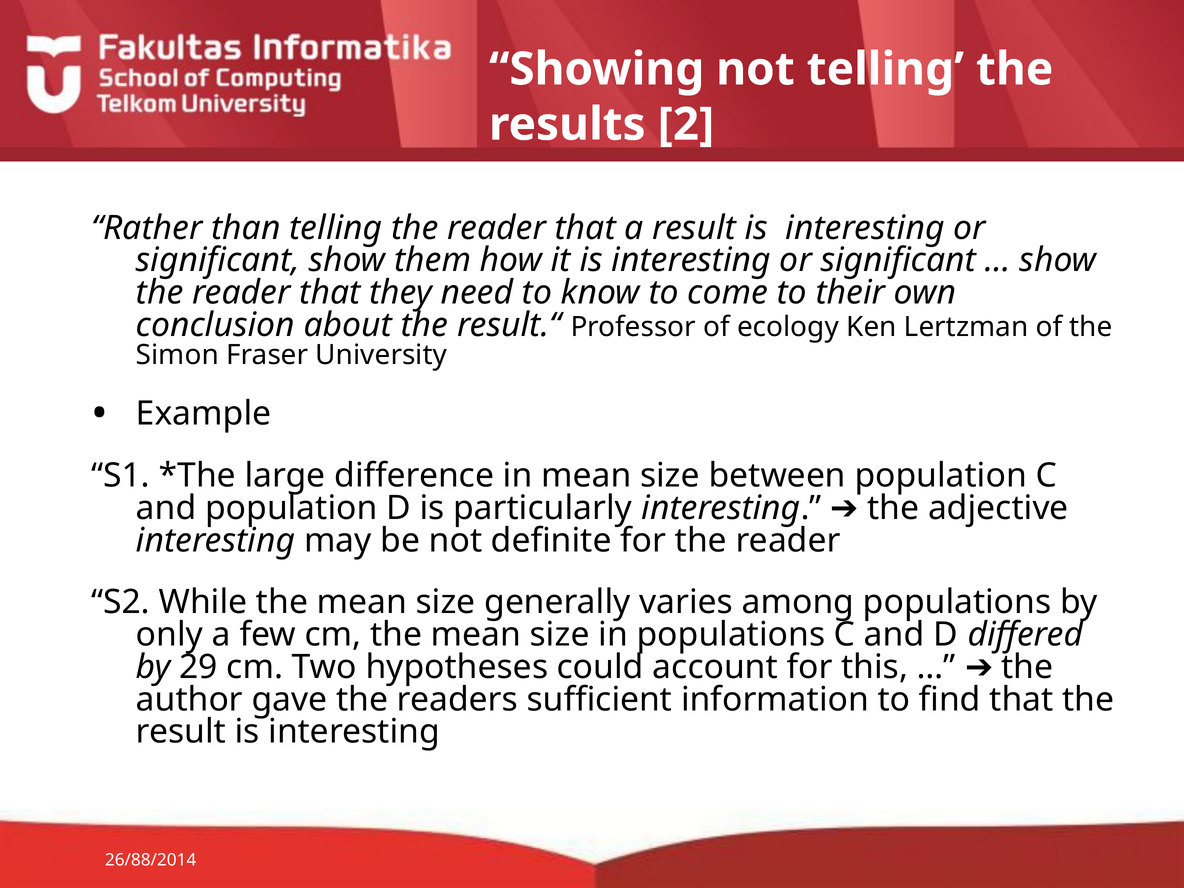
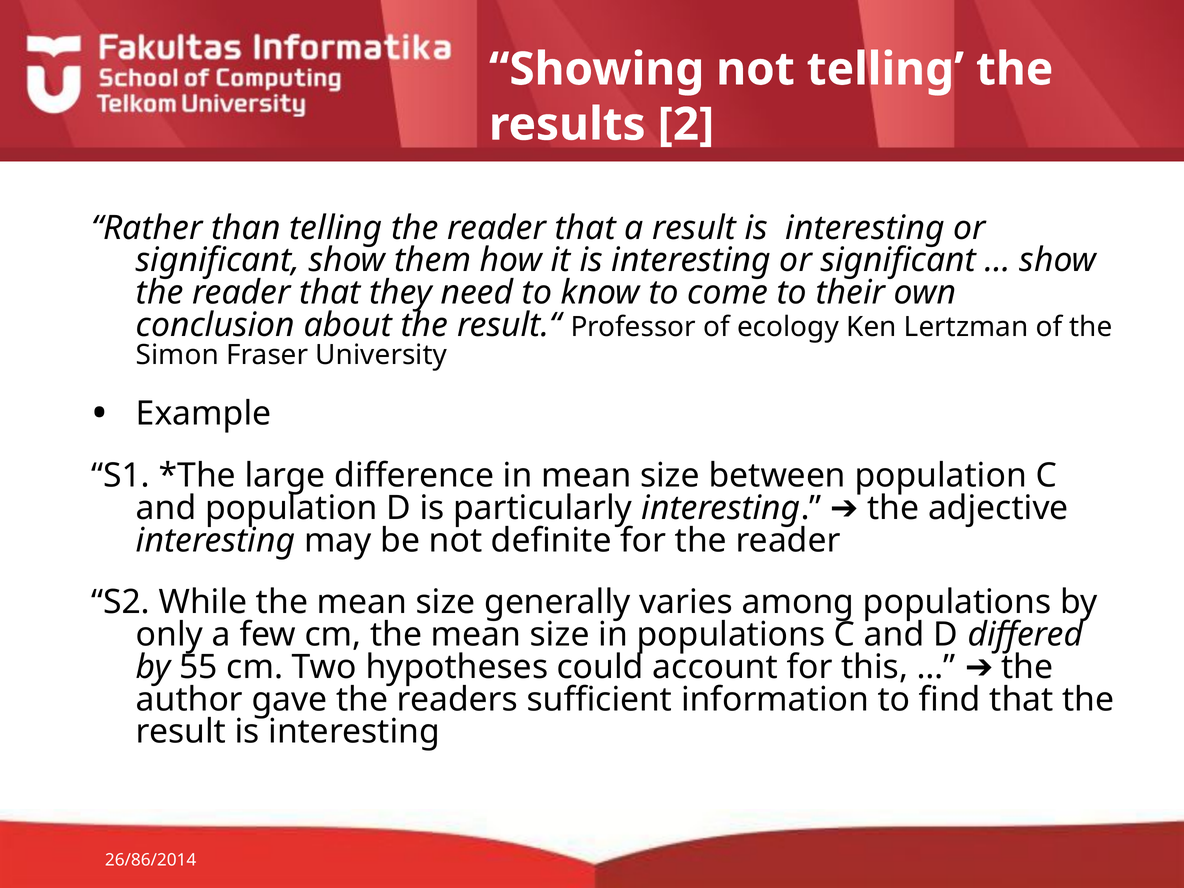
29: 29 -> 55 (198, 667)
26/88/2014: 26/88/2014 -> 26/86/2014 (151, 860)
